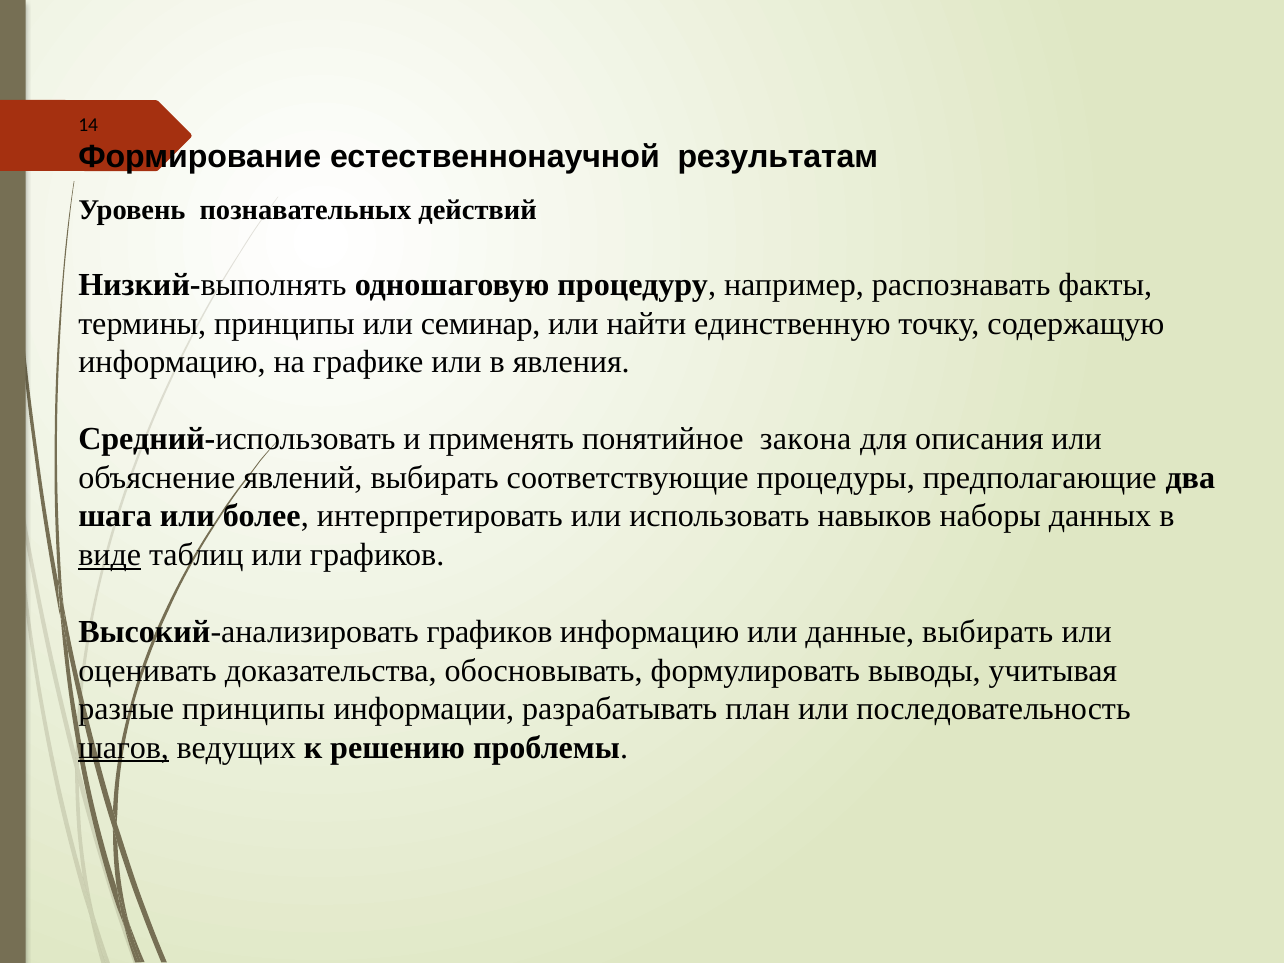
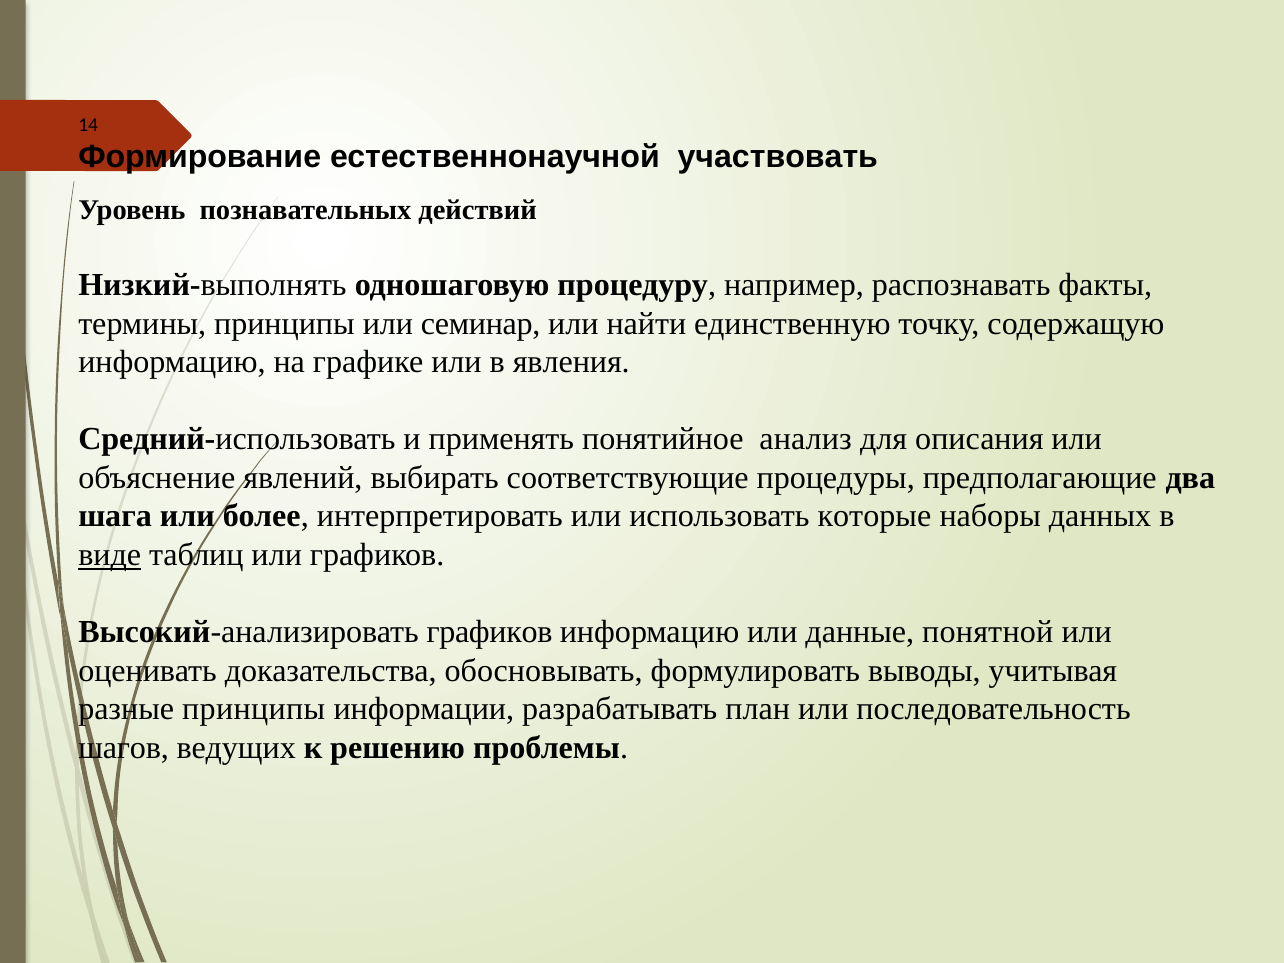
результатам: результатам -> участвовать (778, 157)
закона: закона -> анализ (806, 439)
навыков: навыков -> которые (874, 516)
данные выбирать: выбирать -> понятной (988, 632)
шагов underline: present -> none (124, 747)
